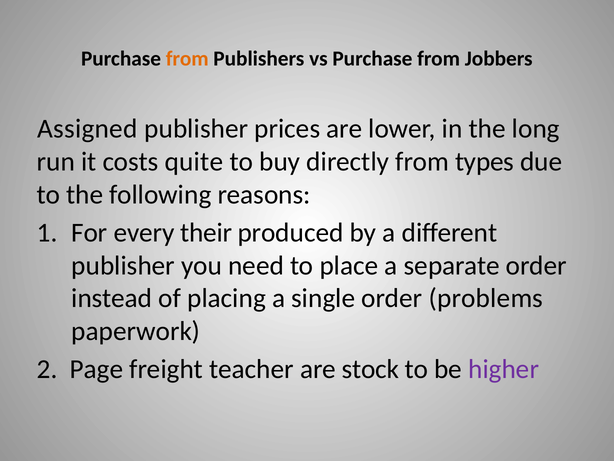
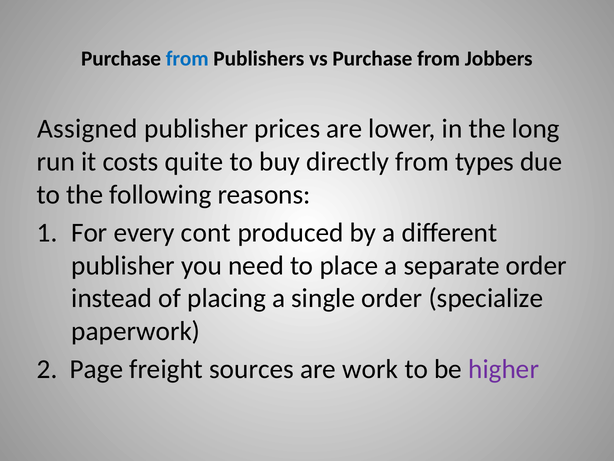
from colour: orange -> blue (187, 59)
their: their -> cont (206, 233)
problems: problems -> specialize (486, 298)
teacher: teacher -> sources (251, 369)
stock: stock -> work (370, 369)
